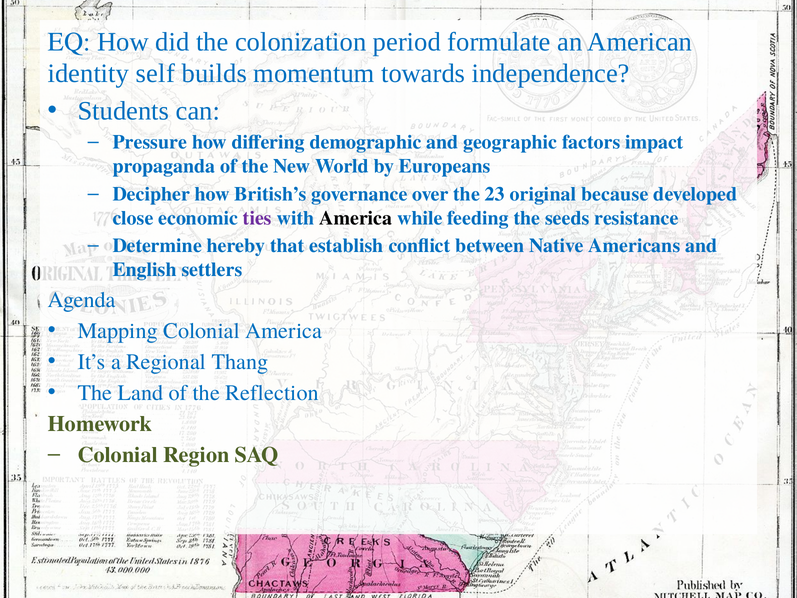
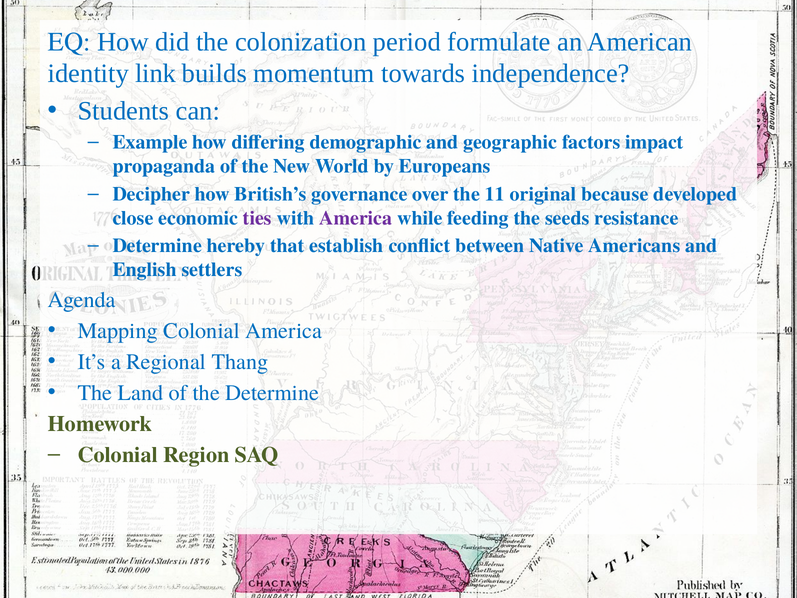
self: self -> link (156, 74)
Pressure: Pressure -> Example (150, 142)
23: 23 -> 11 (495, 194)
America colour: black -> purple (356, 218)
the Reflection: Reflection -> Determine (272, 393)
